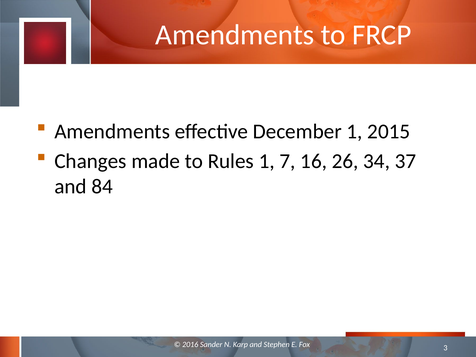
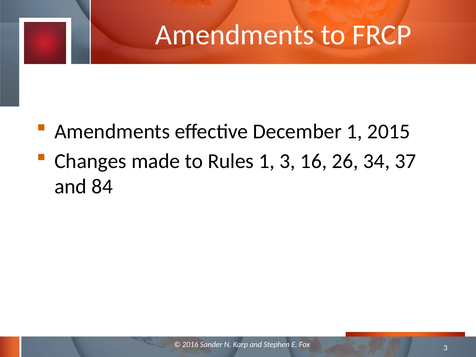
1 7: 7 -> 3 (288, 161)
